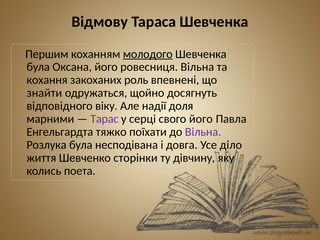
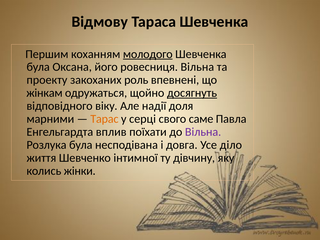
кохання: кохання -> проекту (47, 80)
знайти: знайти -> жінкам (44, 93)
досягнуть underline: none -> present (192, 93)
Тарас colour: purple -> orange (104, 119)
свого його: його -> саме (201, 119)
тяжко: тяжко -> вплив (111, 132)
сторінки: сторінки -> інтимної (136, 158)
поета: поета -> жінки (80, 171)
